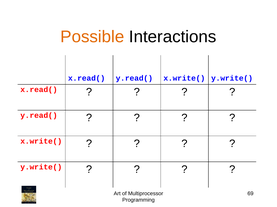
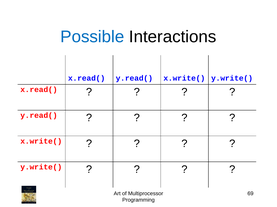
Possible colour: orange -> blue (92, 37)
